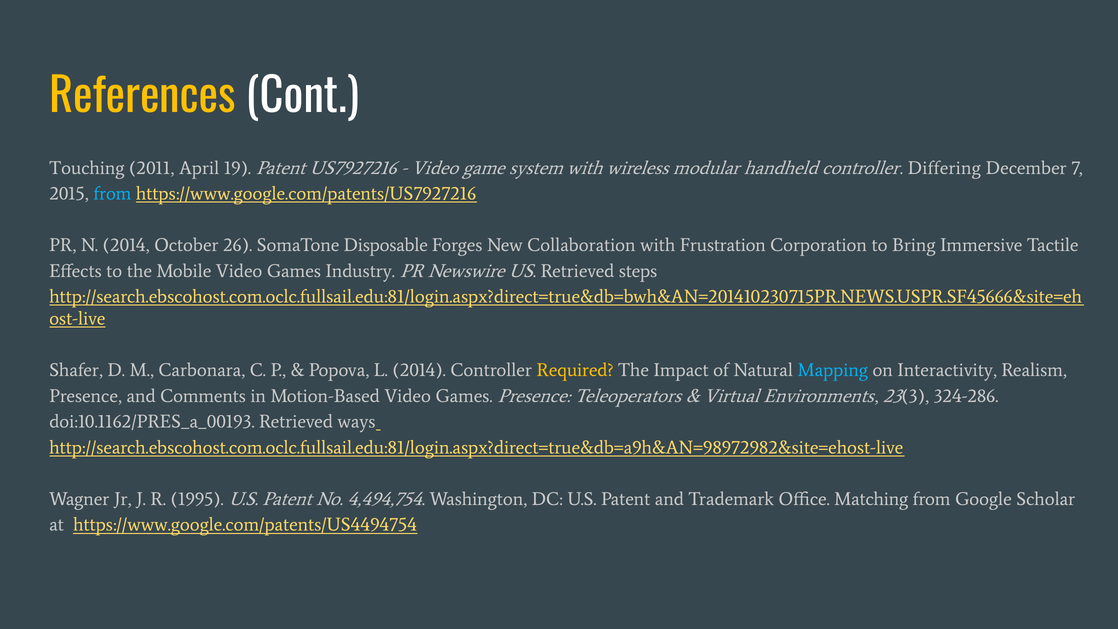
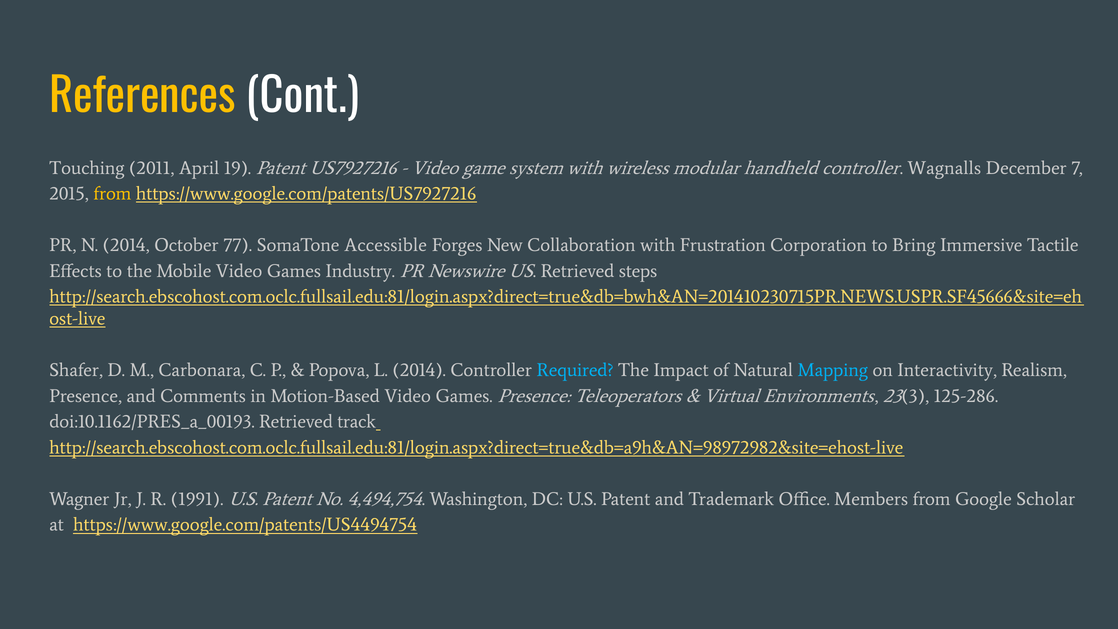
Differing: Differing -> Wagnalls (944, 168)
from colour: light blue -> yellow (112, 194)
26: 26 -> 77 (238, 245)
Disposable: Disposable -> Accessible (386, 245)
Required colour: yellow -> light blue (575, 370)
324-286: 324-286 -> 125-286 (966, 396)
ways: ways -> track (357, 422)
1995: 1995 -> 1991 (197, 499)
Matching: Matching -> Members (871, 499)
